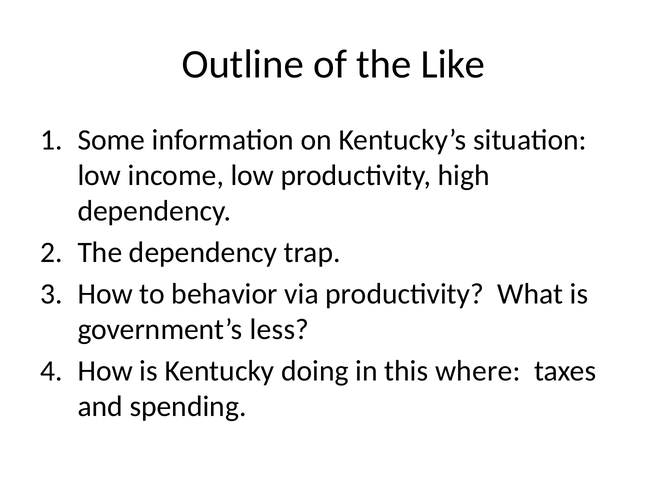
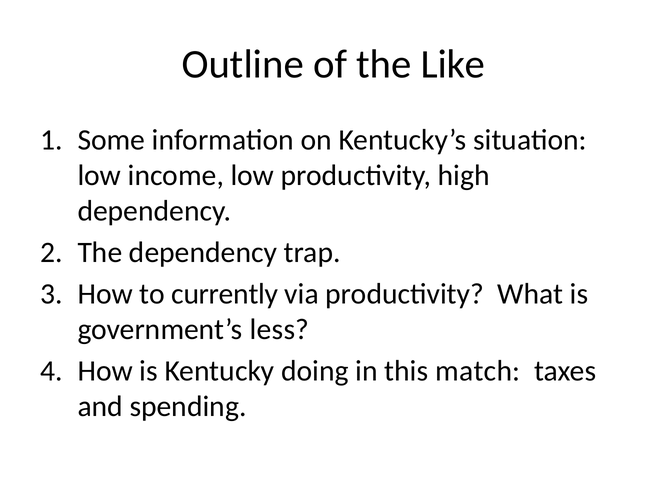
behavior: behavior -> currently (225, 294)
where: where -> match (478, 371)
